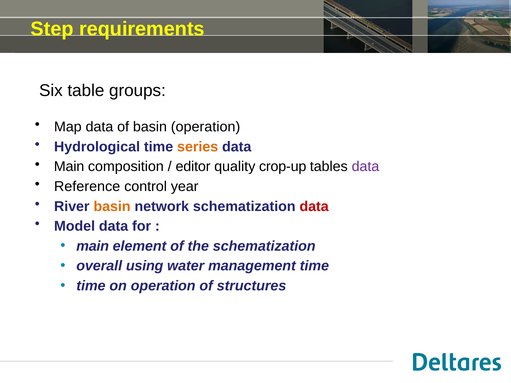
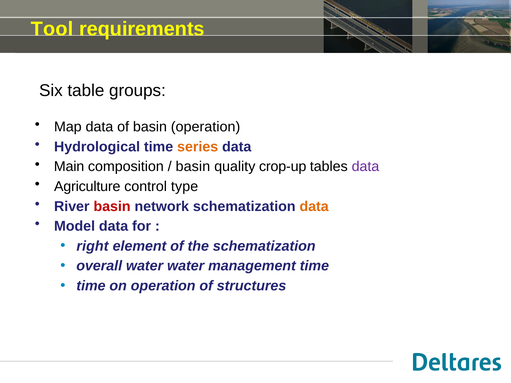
Step: Step -> Tool (52, 29)
editor: editor -> basin (193, 167)
Reference: Reference -> Agriculture (87, 187)
year: year -> type (185, 187)
basin colour: orange -> red (112, 206)
data colour: red -> orange (314, 206)
main: main -> right (92, 246)
overall using: using -> water (145, 266)
